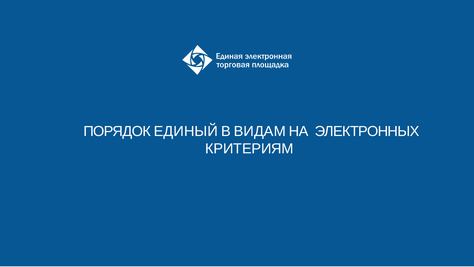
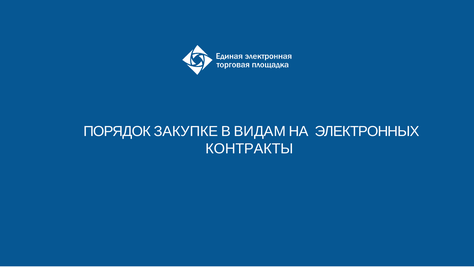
ЕДИНЫЙ: ЕДИНЫЙ -> ЗАКУПКЕ (186, 131)
КРИТЕРИЯМ: КРИТЕРИЯМ -> КОНТРАКТЫ (249, 149)
